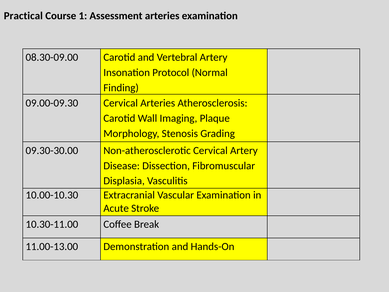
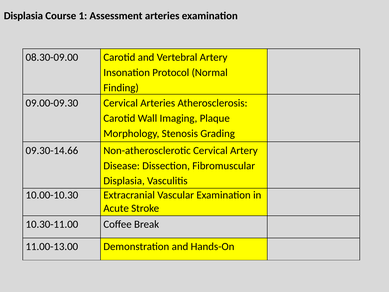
Practical: Practical -> Displasia (23, 16)
09.30-30.00: 09.30-30.00 -> 09.30-14.66 (52, 150)
